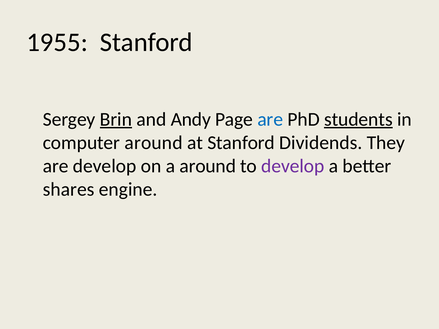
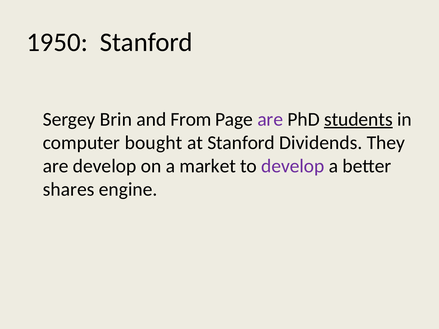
1955: 1955 -> 1950 (57, 42)
Brin underline: present -> none (116, 119)
Andy: Andy -> From (191, 119)
are colour: blue -> purple (270, 119)
computer around: around -> bought (154, 143)
a around: around -> market (208, 166)
